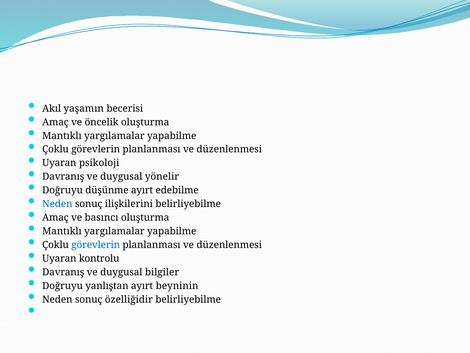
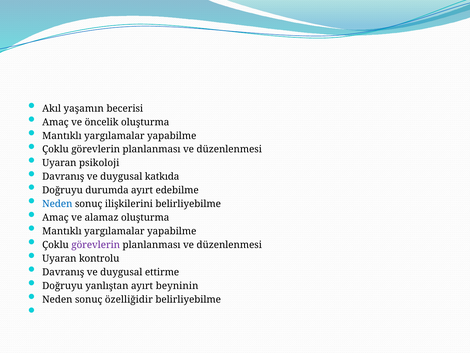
yönelir: yönelir -> katkıda (162, 176)
düşünme: düşünme -> durumda (107, 190)
basıncı: basıncı -> alamaz (102, 217)
görevlerin colour: blue -> purple (96, 245)
bilgiler: bilgiler -> ettirme (162, 272)
